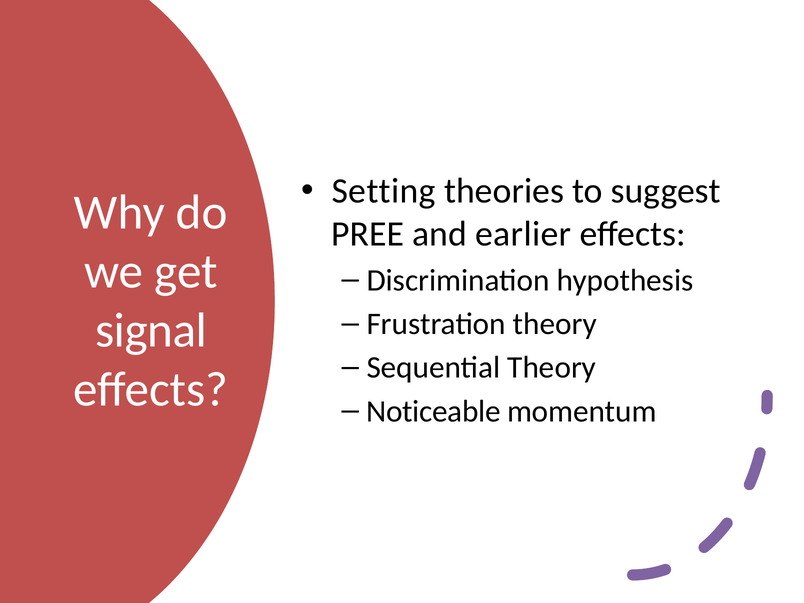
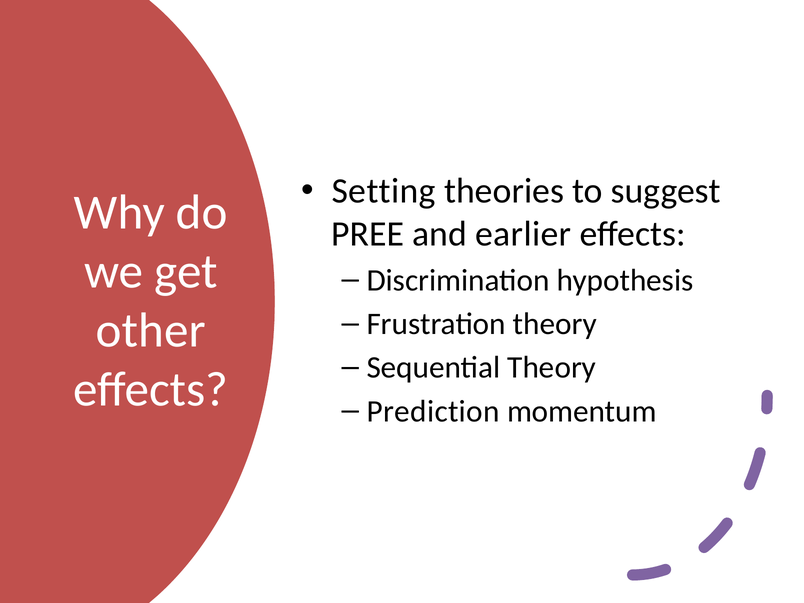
signal: signal -> other (151, 330)
Noticeable: Noticeable -> Prediction (433, 411)
